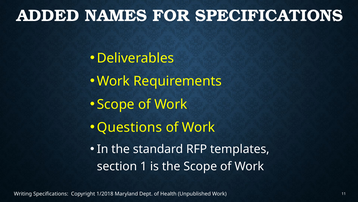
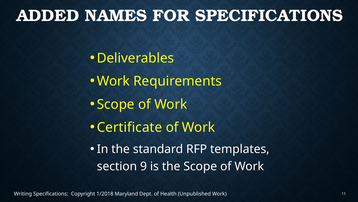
Questions: Questions -> Certificate (130, 127)
1: 1 -> 9 (144, 166)
